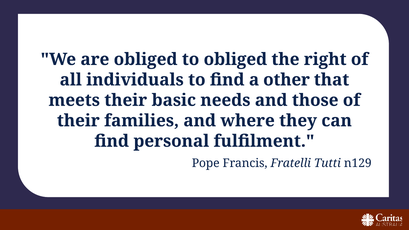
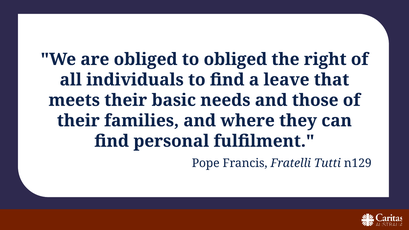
other: other -> leave (286, 80)
